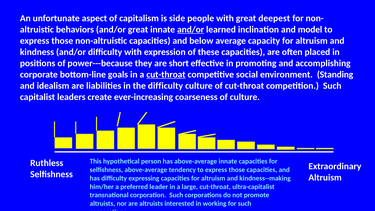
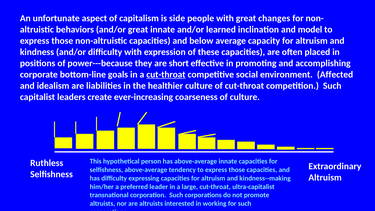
deepest: deepest -> changes (274, 18)
and/or underline: present -> none (191, 30)
Standing: Standing -> Affected (335, 75)
the difficulty: difficulty -> healthier (165, 86)
